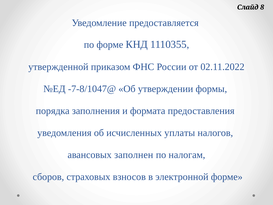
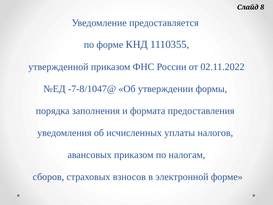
авансовых заполнен: заполнен -> приказом (134, 155)
